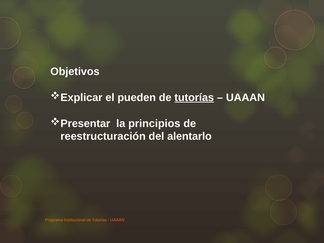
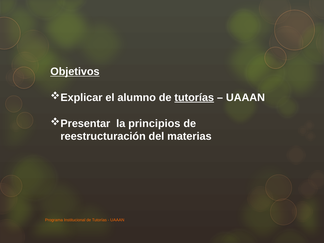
Objetivos underline: none -> present (75, 72)
pueden: pueden -> alumno (137, 98)
alentarlo: alentarlo -> materias (189, 136)
